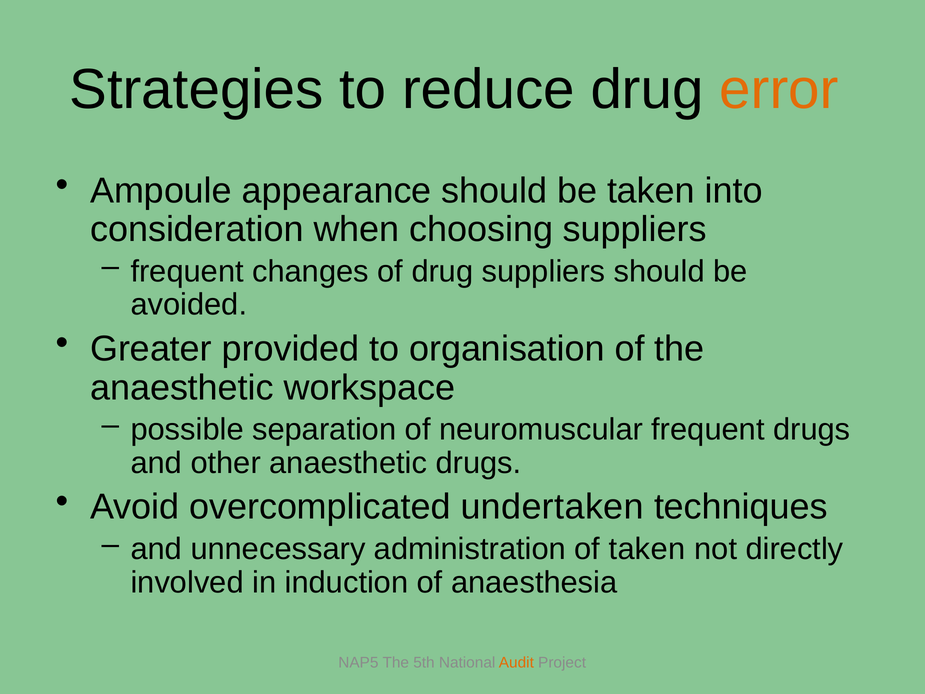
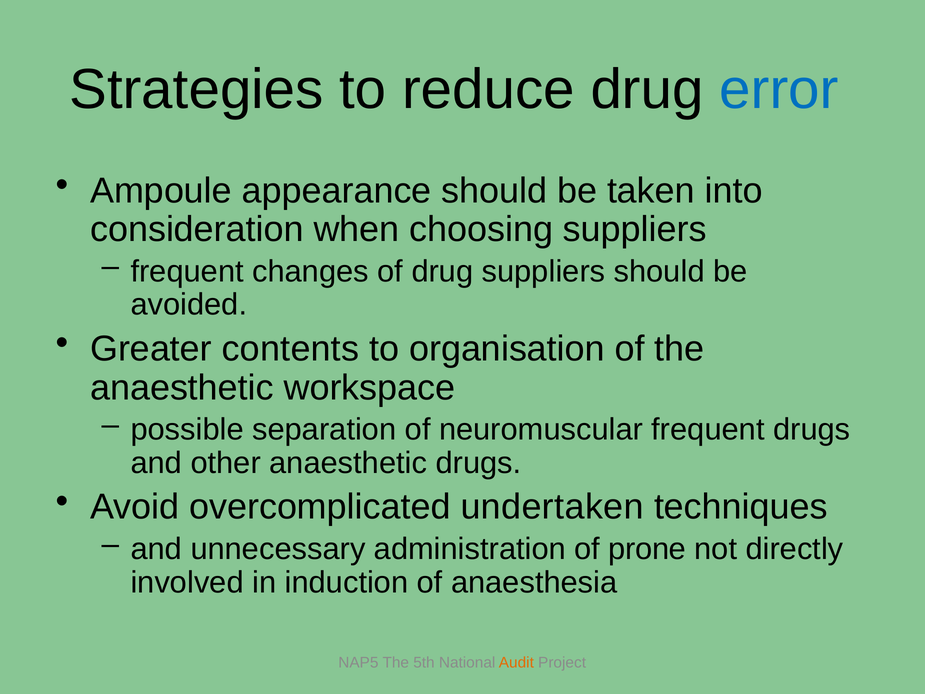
error colour: orange -> blue (779, 90)
provided: provided -> contents (290, 349)
of taken: taken -> prone (647, 549)
